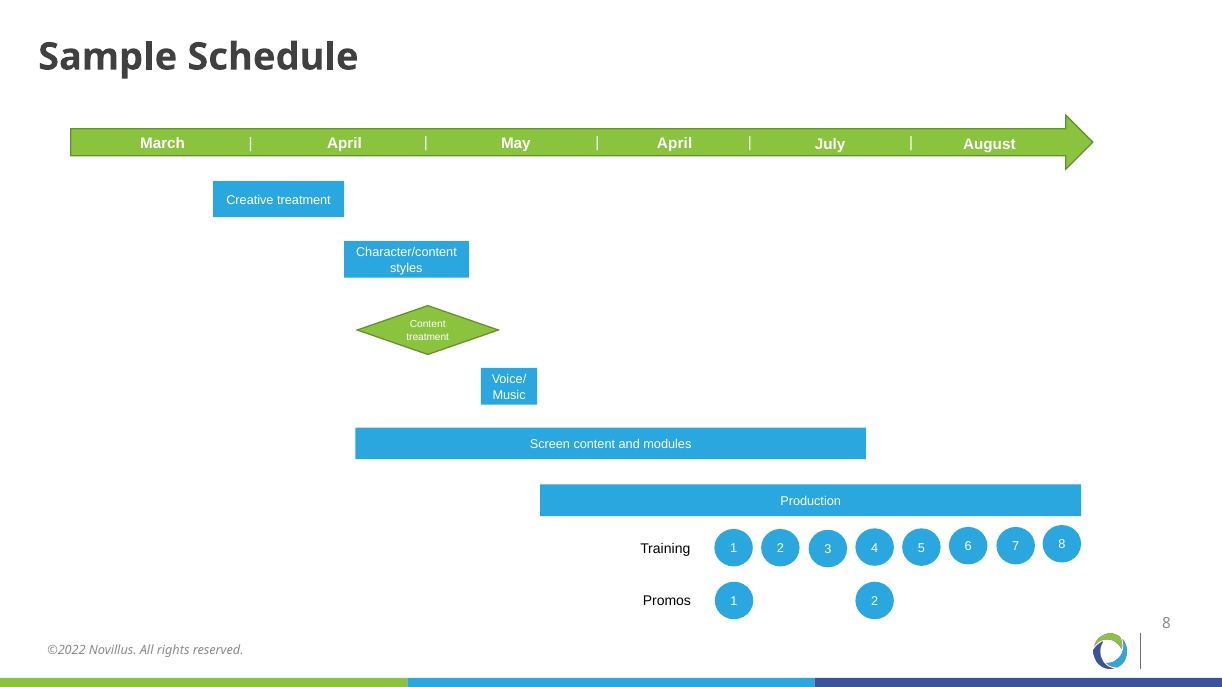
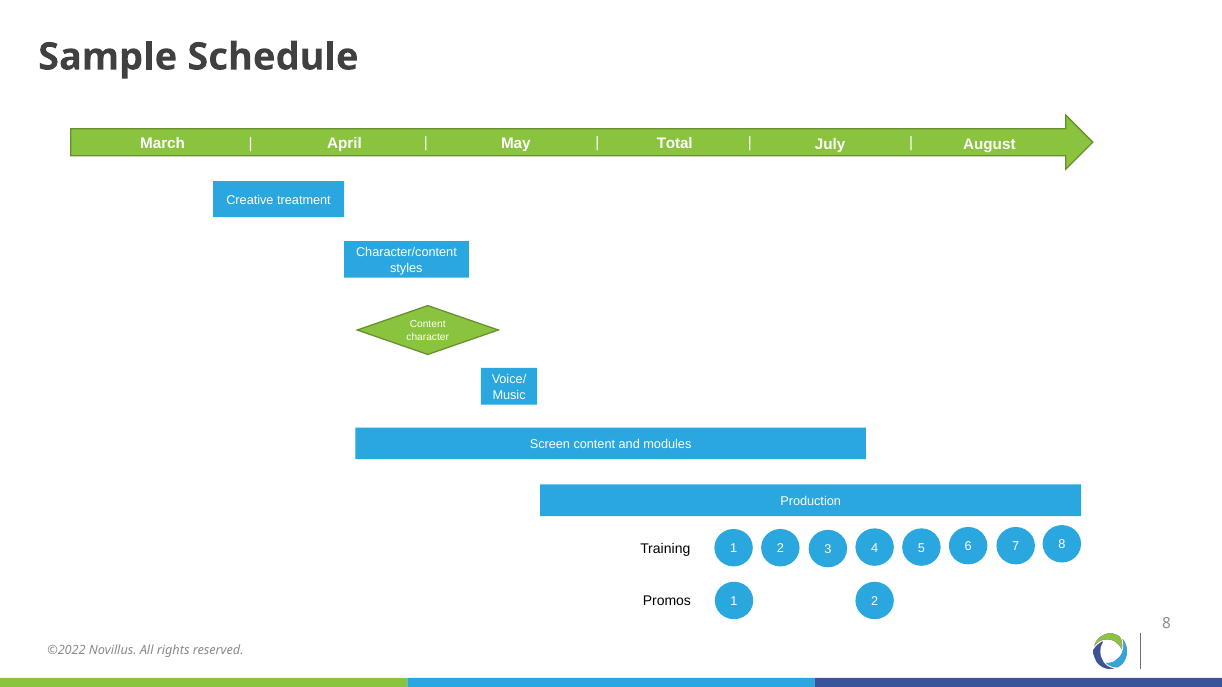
May April: April -> Total (675, 143)
treatment: treatment -> character (428, 337)
